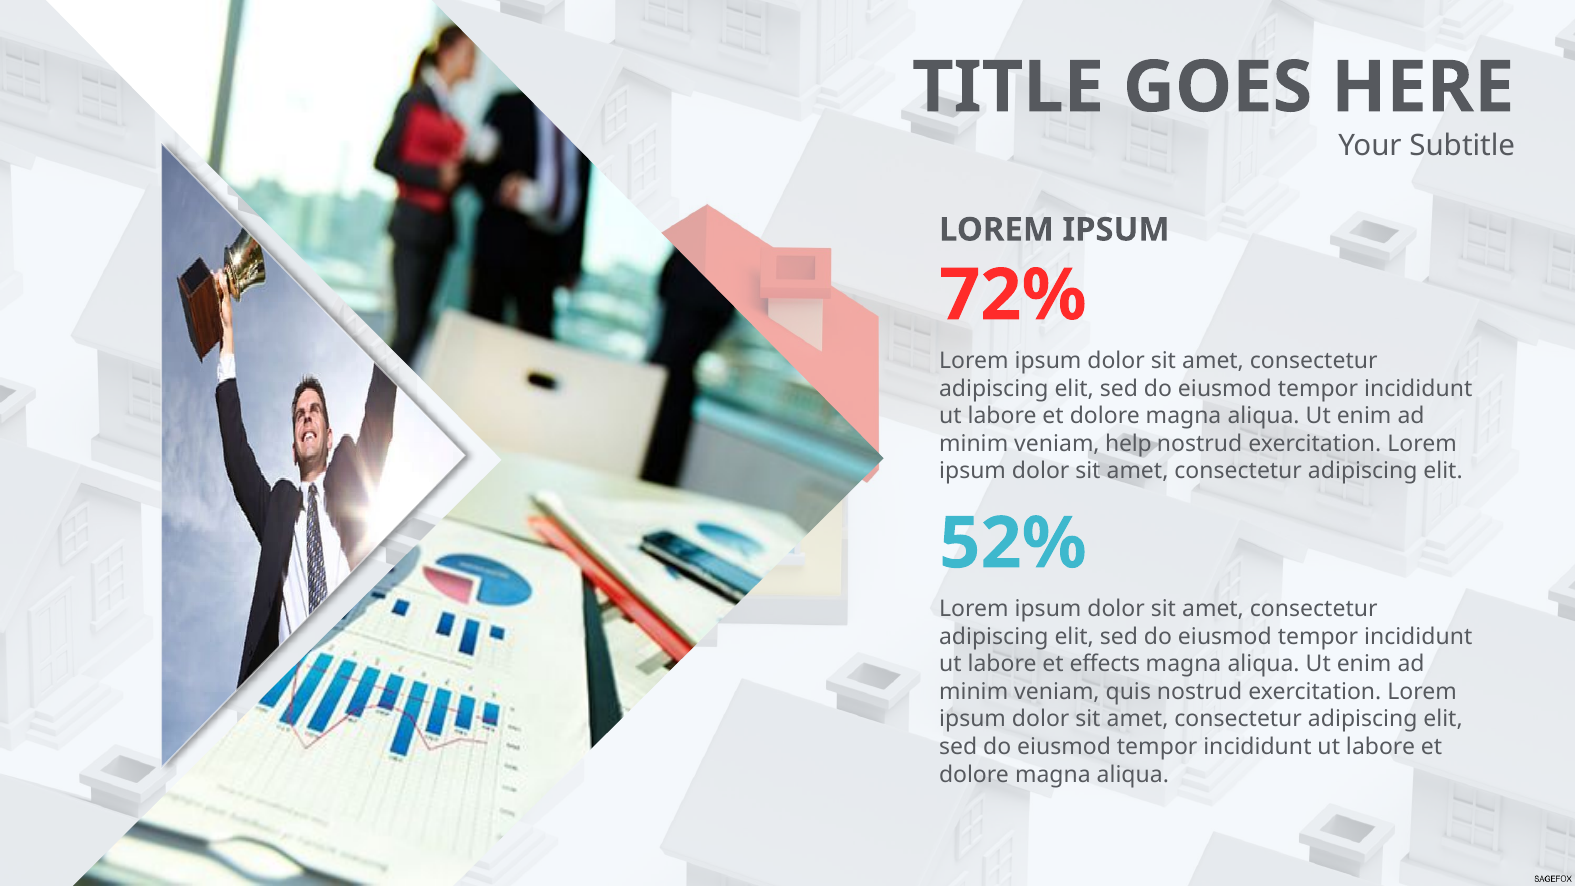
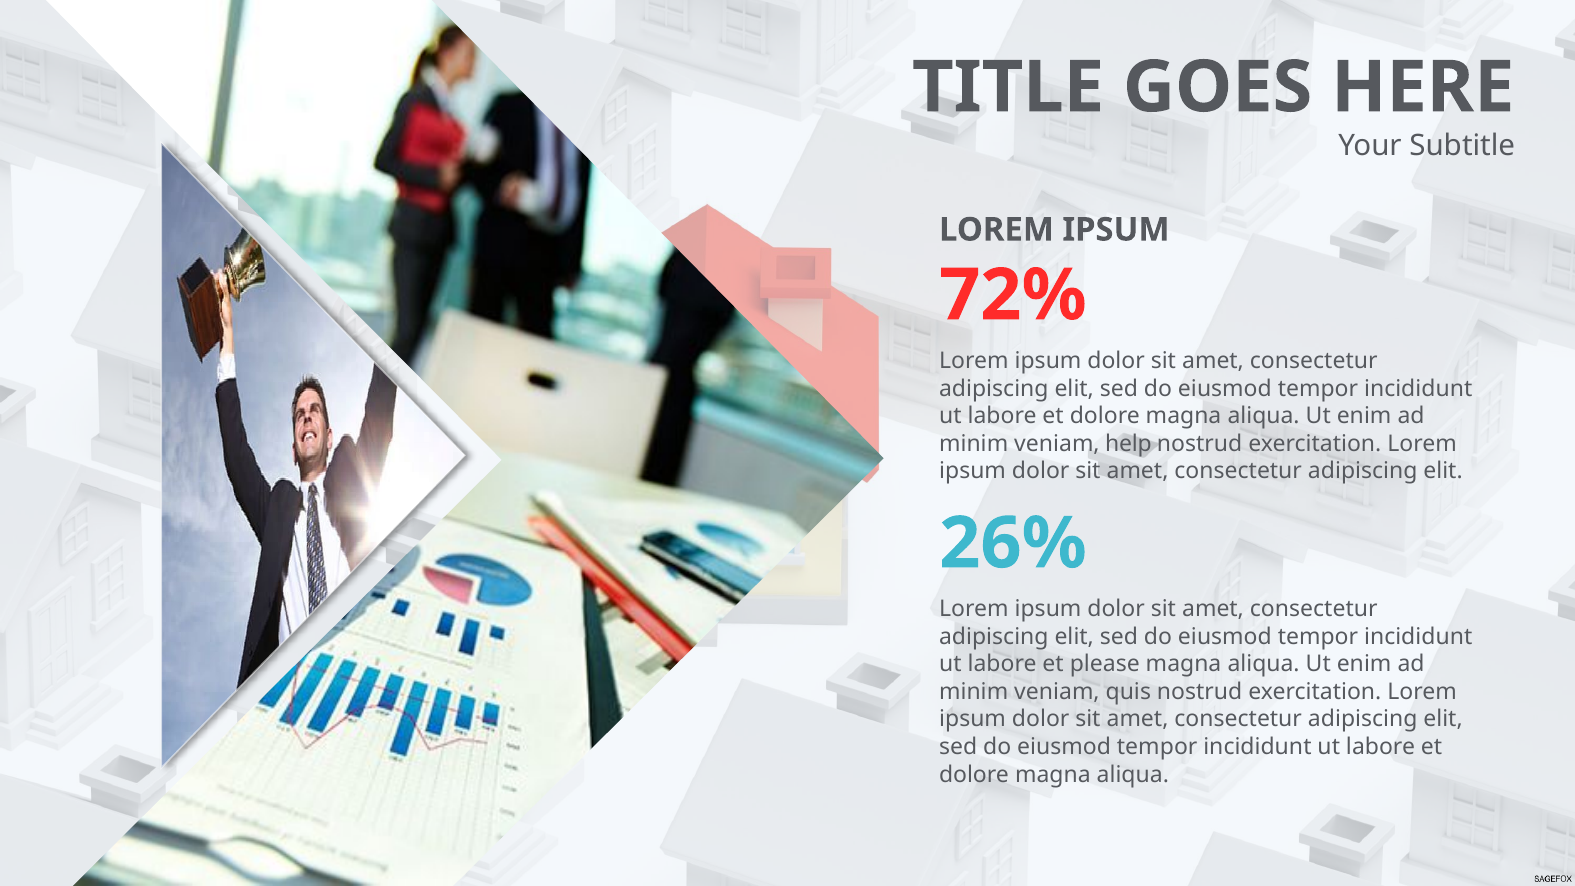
52%: 52% -> 26% (1013, 544)
effects: effects -> please (1105, 664)
